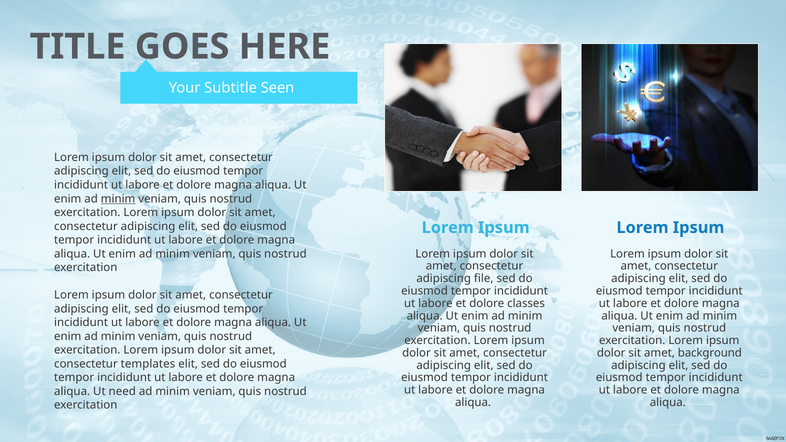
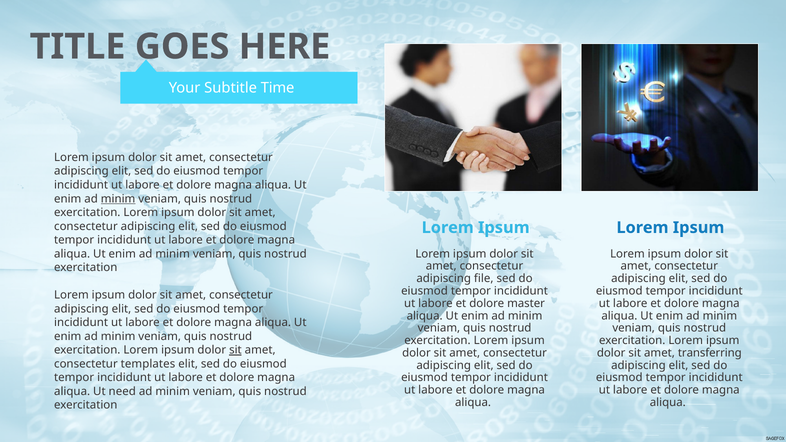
Seen: Seen -> Time (278, 88)
classes: classes -> master (526, 303)
sit underline: none -> present (235, 350)
background: background -> transferring (710, 353)
